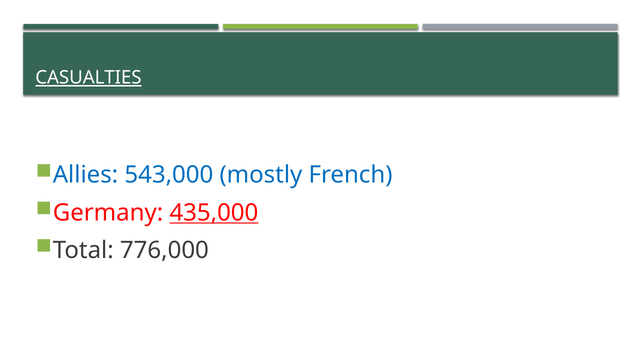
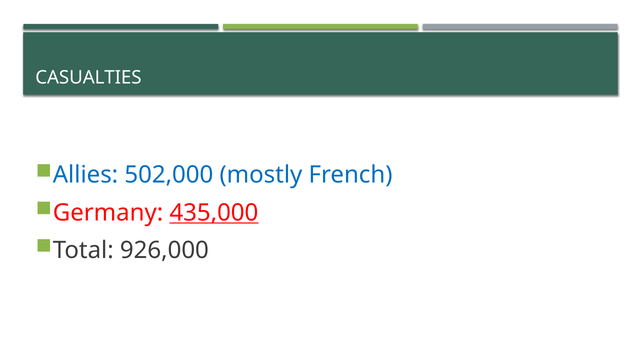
CASUALTIES underline: present -> none (88, 78)
543,000: 543,000 -> 502,000 (169, 175)
776,000: 776,000 -> 926,000 (164, 251)
